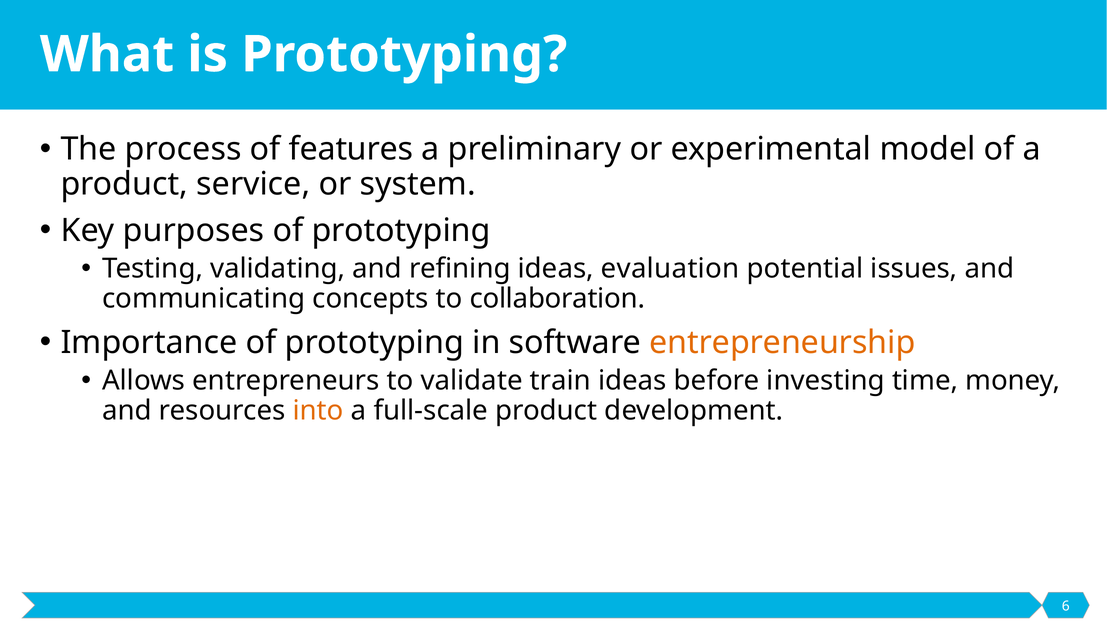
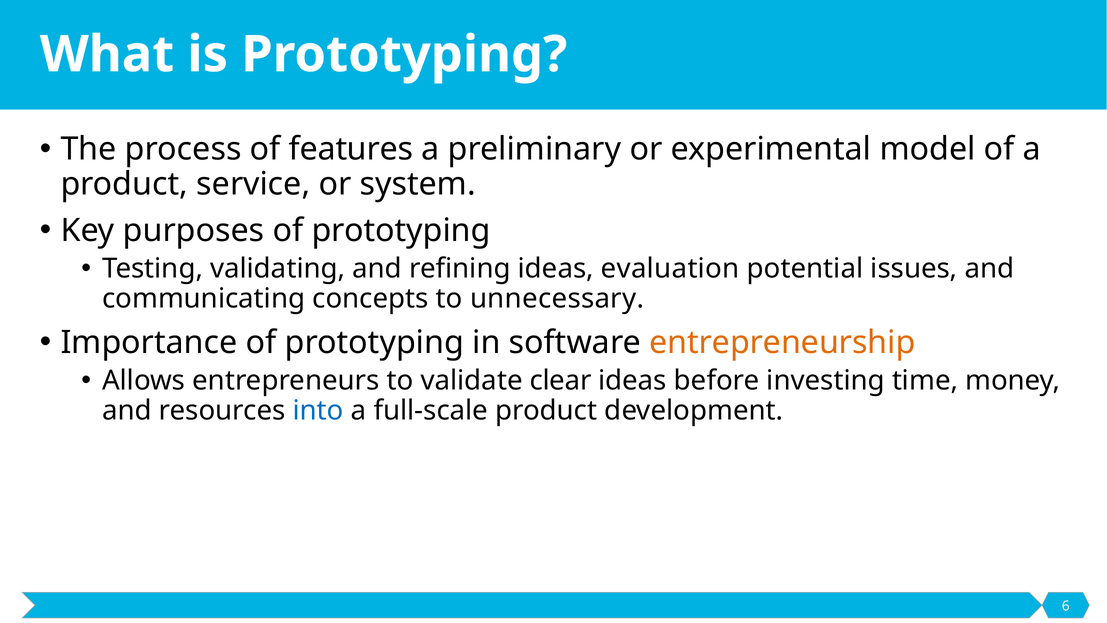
collaboration: collaboration -> unnecessary (557, 298)
train: train -> clear (561, 381)
into colour: orange -> blue (318, 410)
